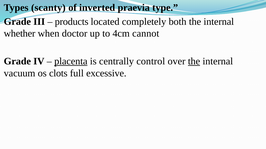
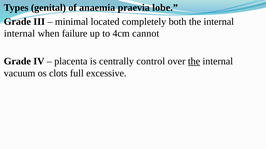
scanty: scanty -> genital (48, 8)
inverted: inverted -> anaemia (97, 8)
type: type -> lobe (165, 8)
products: products -> minimal (72, 22)
whether: whether -> internal (19, 34)
doctor: doctor -> failure (75, 34)
placenta underline: present -> none (71, 62)
